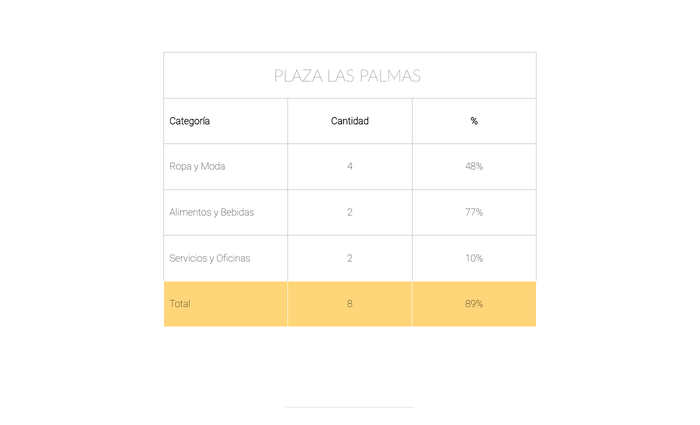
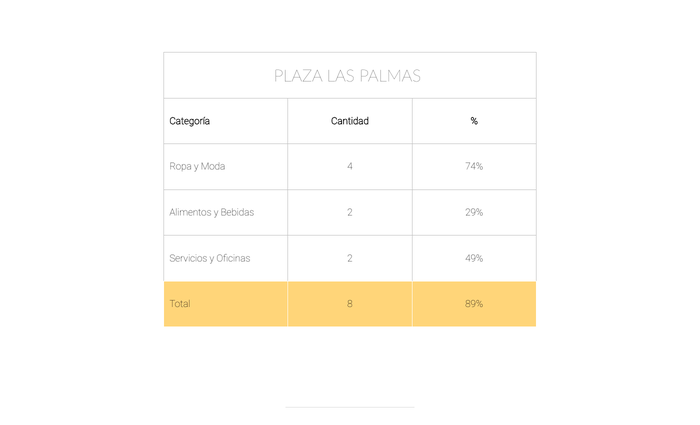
48%: 48% -> 74% (474, 167)
77%: 77% -> 29% (474, 213)
10%: 10% -> 49% (474, 258)
